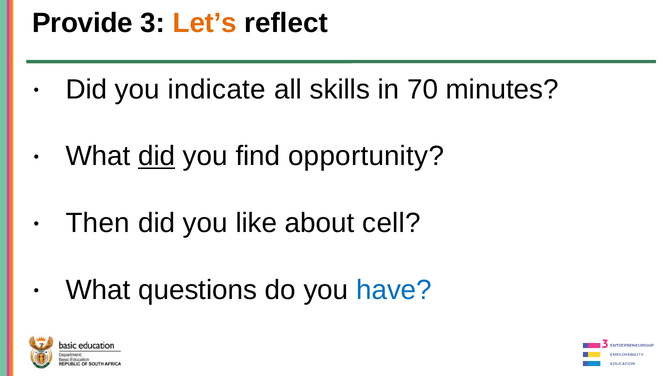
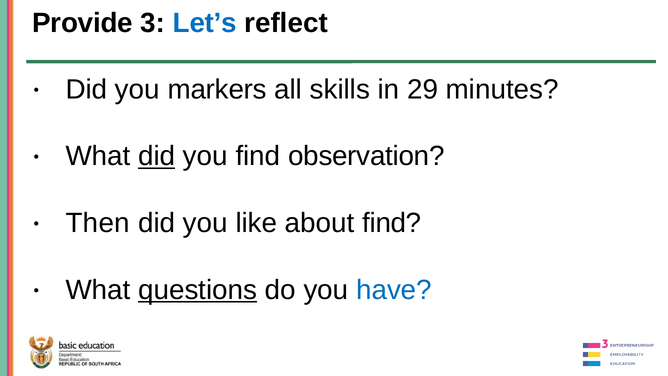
Let’s colour: orange -> blue (205, 23)
indicate: indicate -> markers (217, 89)
70: 70 -> 29 (423, 89)
opportunity: opportunity -> observation (366, 156)
about cell: cell -> find (392, 223)
questions underline: none -> present (198, 290)
